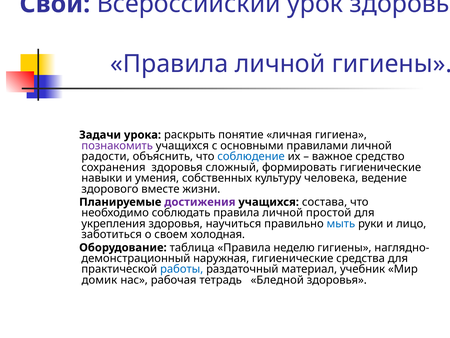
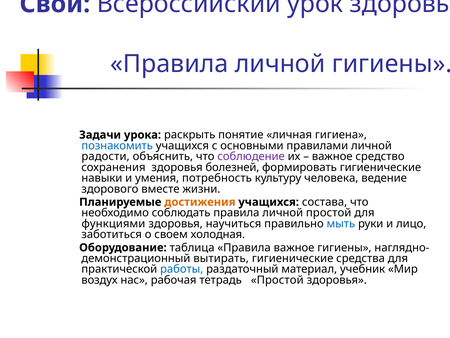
познакомить colour: purple -> blue (117, 145)
соблюдение colour: blue -> purple (251, 156)
сложный: сложный -> болезней (232, 167)
собственных: собственных -> потребность (217, 178)
достижения colour: purple -> orange (200, 202)
укрепления: укрепления -> функциями (113, 223)
Правила неделю: неделю -> важное (294, 247)
наружная: наружная -> вытирать (221, 258)
домик: домик -> воздух (100, 280)
тетрадь Бледной: Бледной -> Простой (277, 280)
